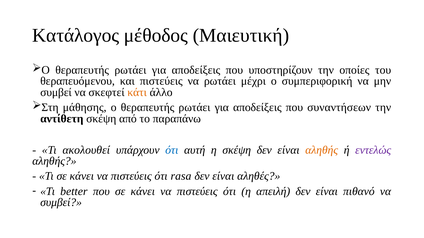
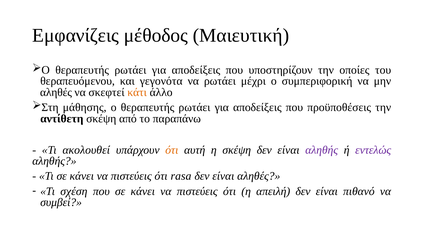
Κατάλογος: Κατάλογος -> Εμφανίζεις (76, 36)
και πιστεύεις: πιστεύεις -> γεγονότα (161, 81)
συμβεί: συμβεί -> αληθές (56, 93)
συναντήσεων: συναντήσεων -> προϋποθέσεις (339, 108)
ότι colour: blue -> orange (172, 150)
αληθής colour: orange -> purple (322, 150)
better: better -> σχέση (74, 192)
